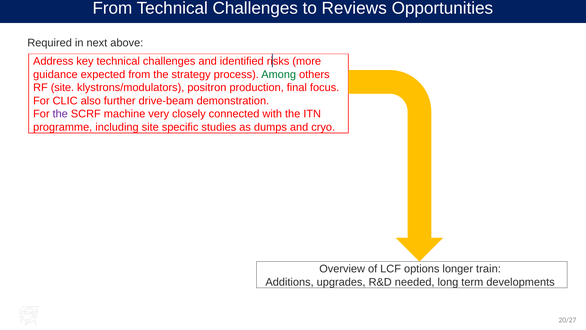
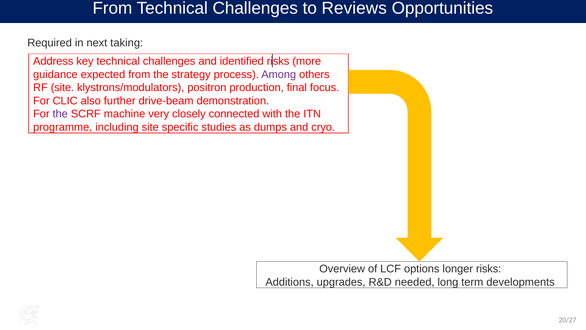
above: above -> taking (127, 43)
Among colour: green -> purple (279, 74)
longer train: train -> risks (489, 269)
